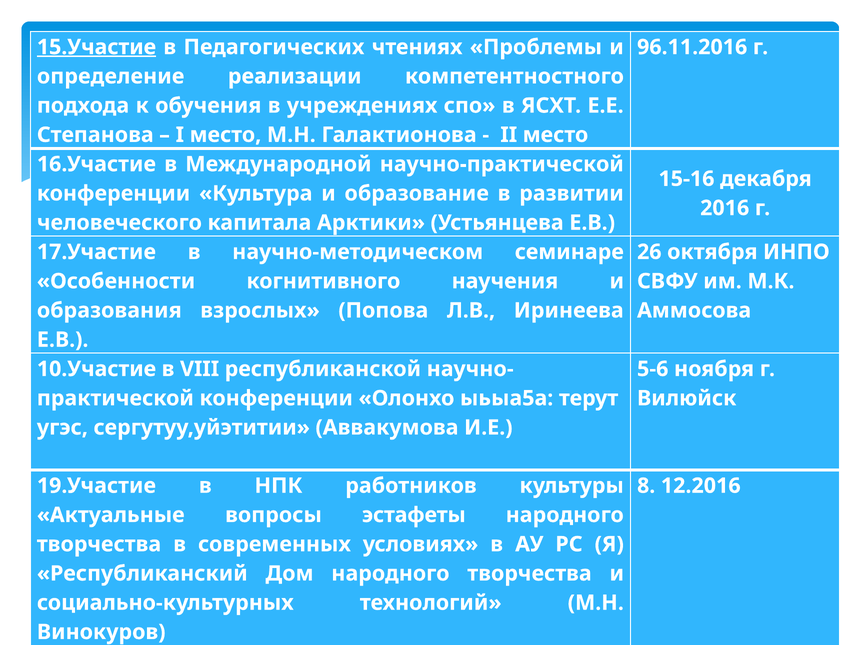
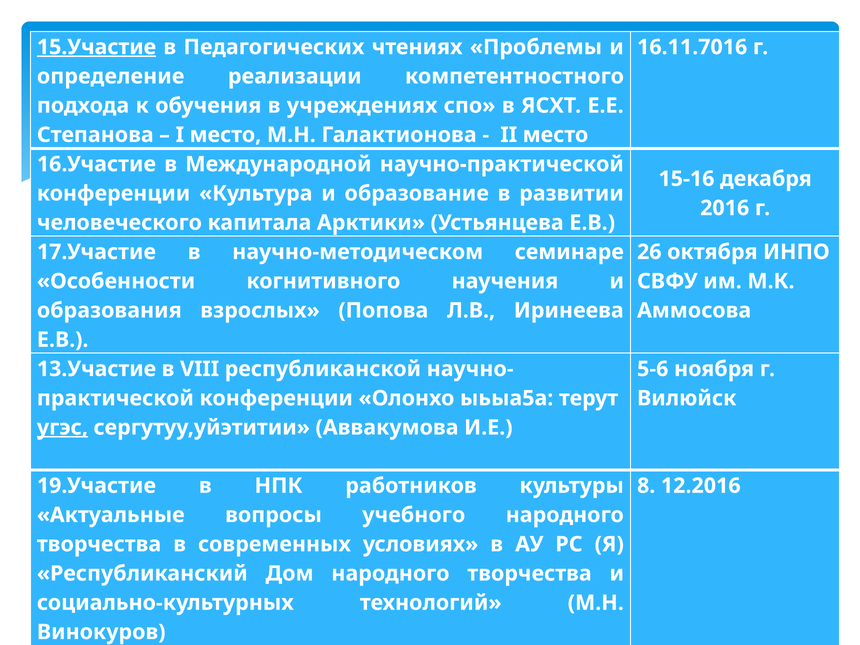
96.11.2016: 96.11.2016 -> 16.11.7016 (692, 47)
10.Участие: 10.Участие -> 13.Участие (96, 369)
угэс underline: none -> present (62, 428)
эстафеты: эстафеты -> учебного (414, 515)
